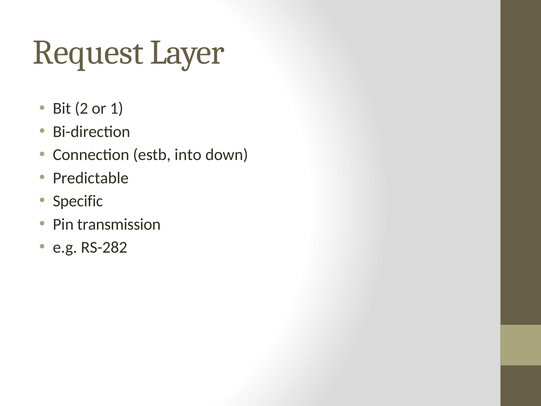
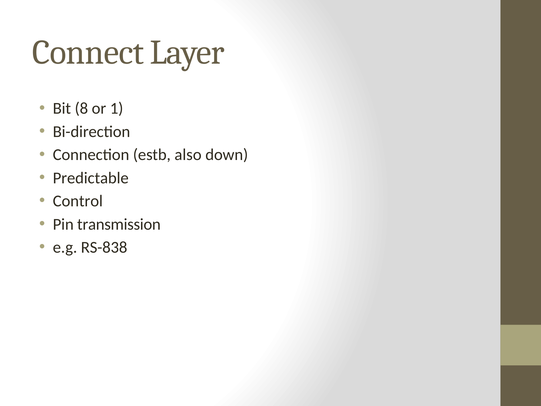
Request: Request -> Connect (88, 52)
2: 2 -> 8 (81, 108)
into: into -> also (188, 155)
Specific: Specific -> Control (78, 201)
RS-282: RS-282 -> RS-838 (104, 247)
